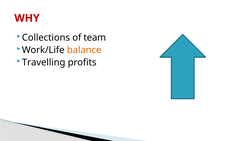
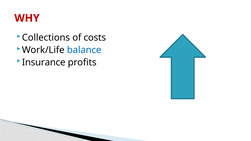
team: team -> costs (95, 38)
balance colour: orange -> blue (84, 50)
Travelling: Travelling -> Insurance (44, 62)
